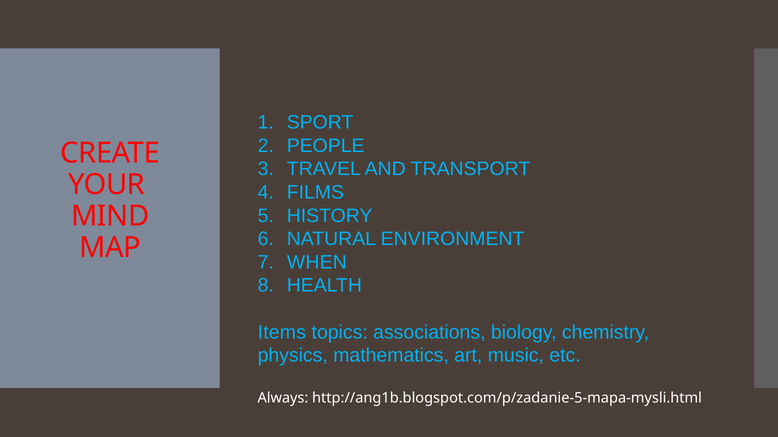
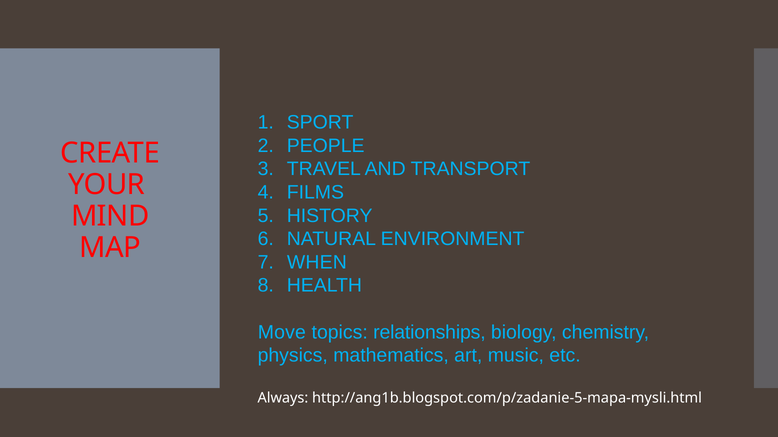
Items: Items -> Move (282, 333)
associations: associations -> relationships (429, 333)
